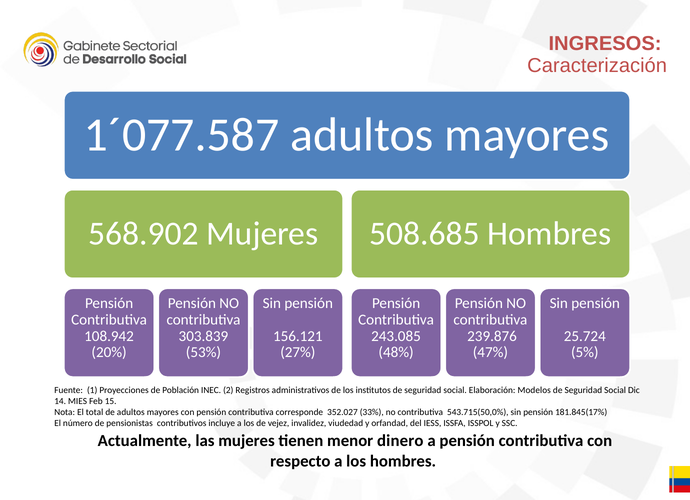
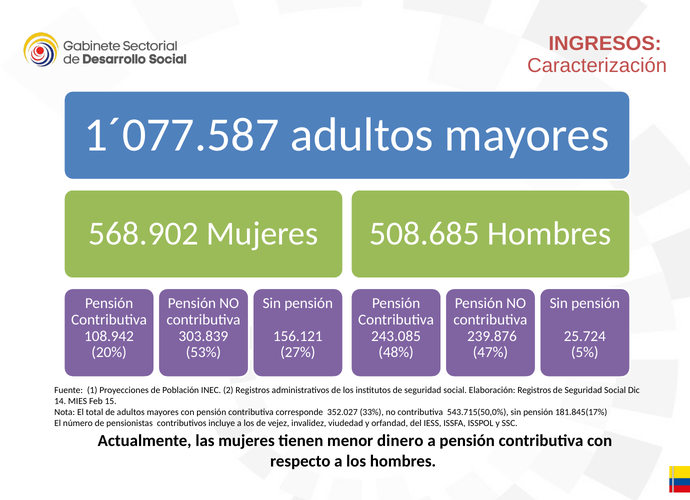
Elaboración Modelos: Modelos -> Registros (534, 390)
